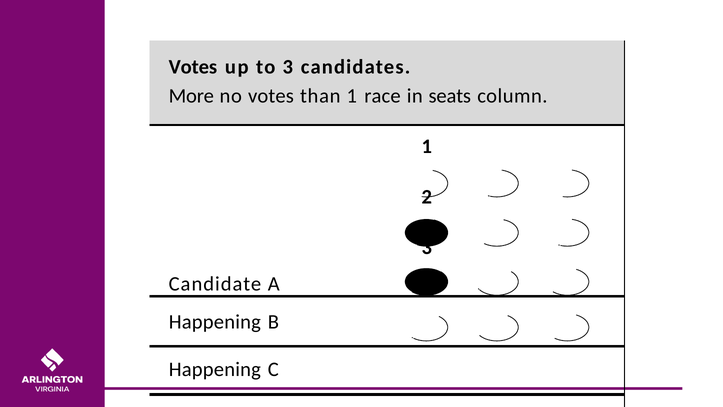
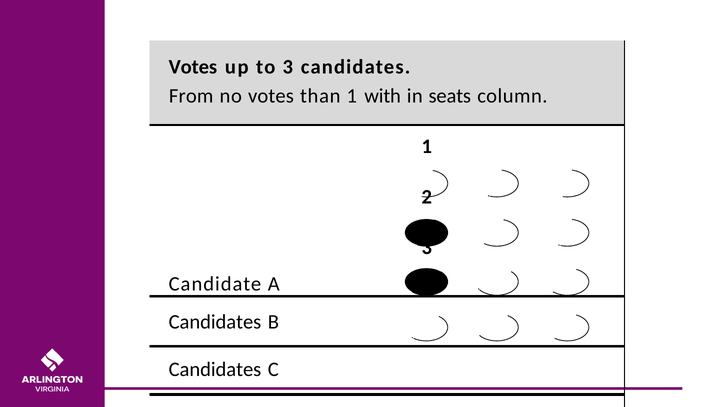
More: More -> From (191, 96)
race: race -> with (383, 96)
Happening: Happening -> Candidates (215, 322)
Happening: Happening -> Candidates (215, 369)
